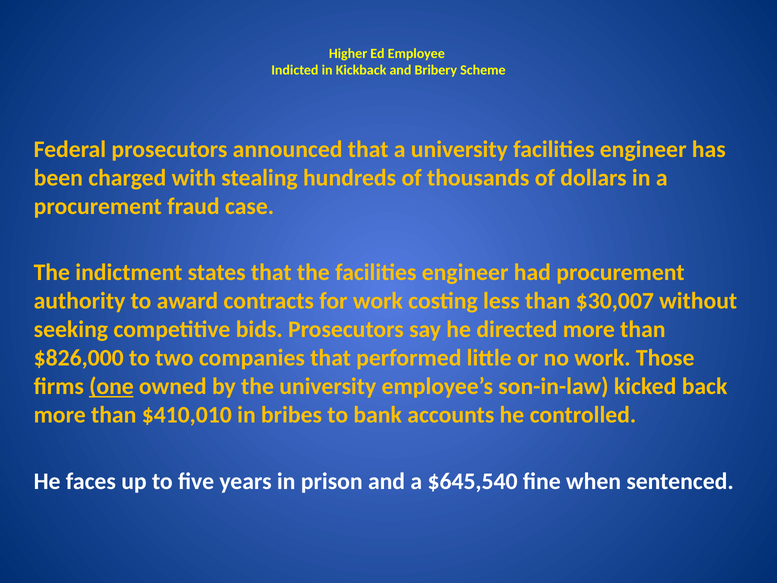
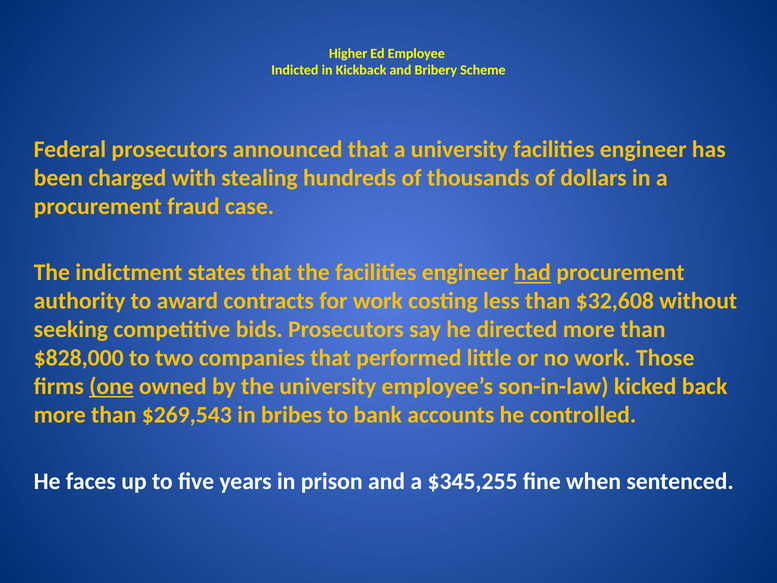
had underline: none -> present (532, 273)
$30,007: $30,007 -> $32,608 (615, 301)
$826,000: $826,000 -> $828,000 (79, 358)
$410,010: $410,010 -> $269,543 (187, 415)
$645,540: $645,540 -> $345,255 (473, 481)
